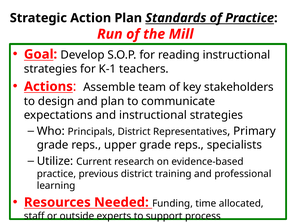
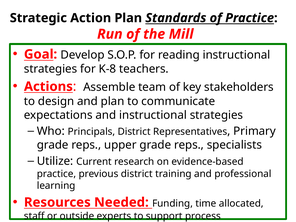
K-1: K-1 -> K-8 (107, 69)
